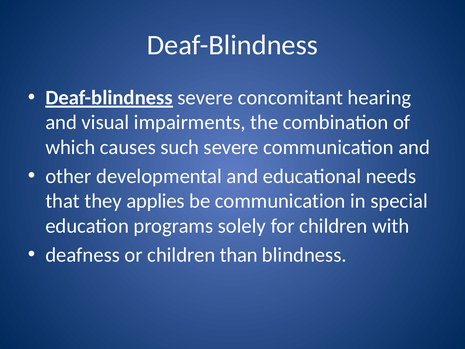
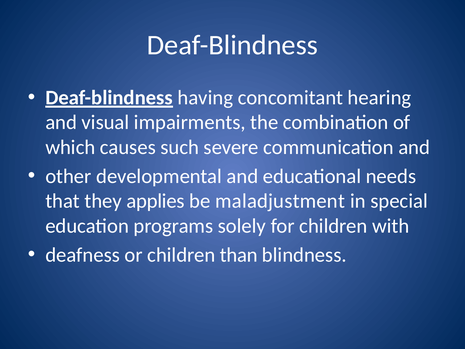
severe: severe -> having (205, 98)
be communication: communication -> maladjustment (280, 201)
